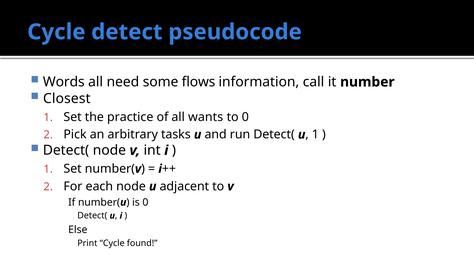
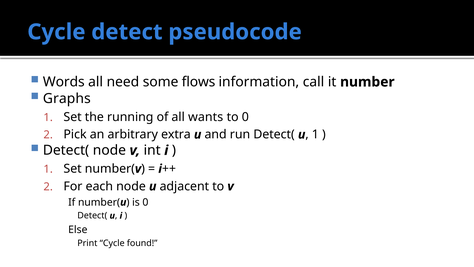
Closest: Closest -> Graphs (67, 98)
practice: practice -> running (130, 117)
tasks: tasks -> extra (176, 134)
